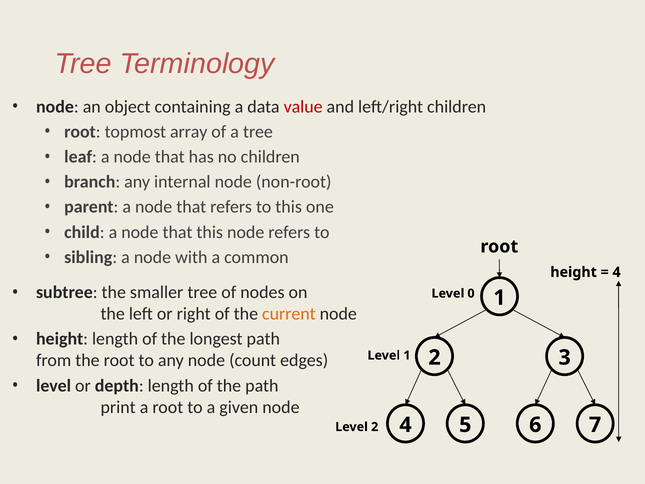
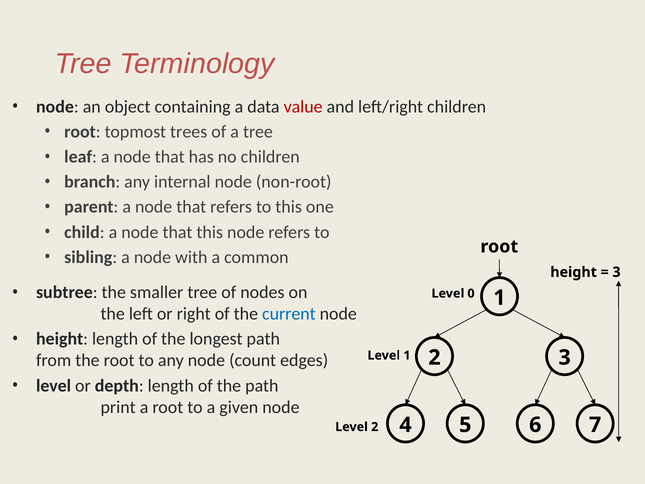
array: array -> trees (189, 132)
4: 4 -> 3 (617, 272)
current colour: orange -> blue (289, 314)
